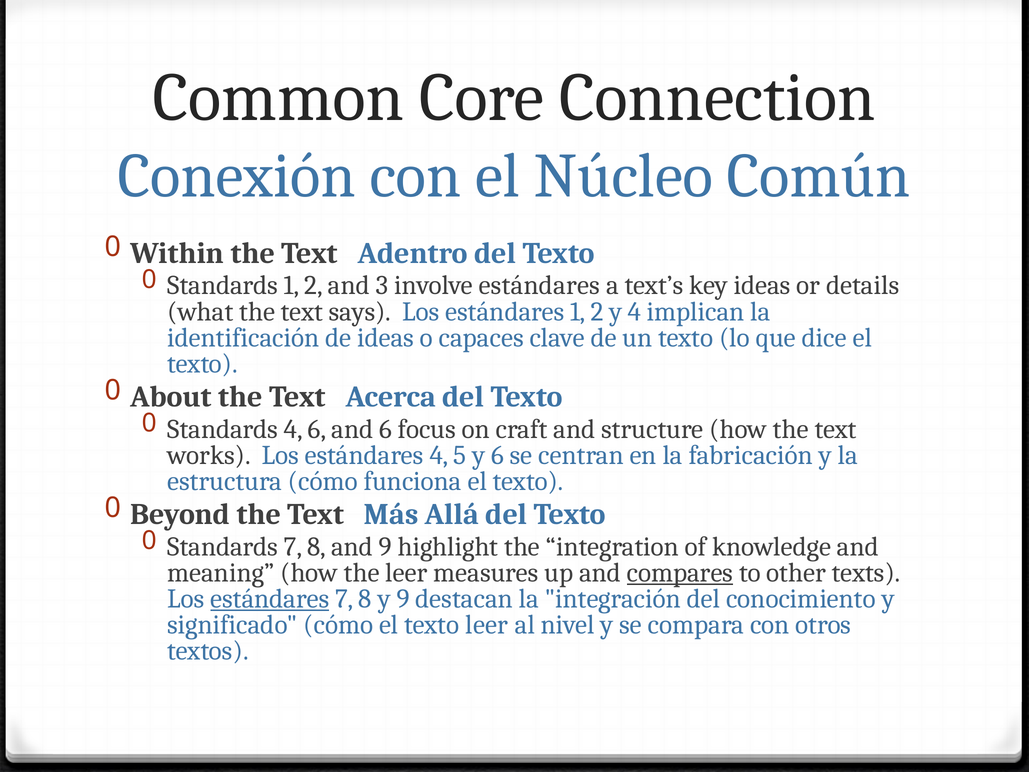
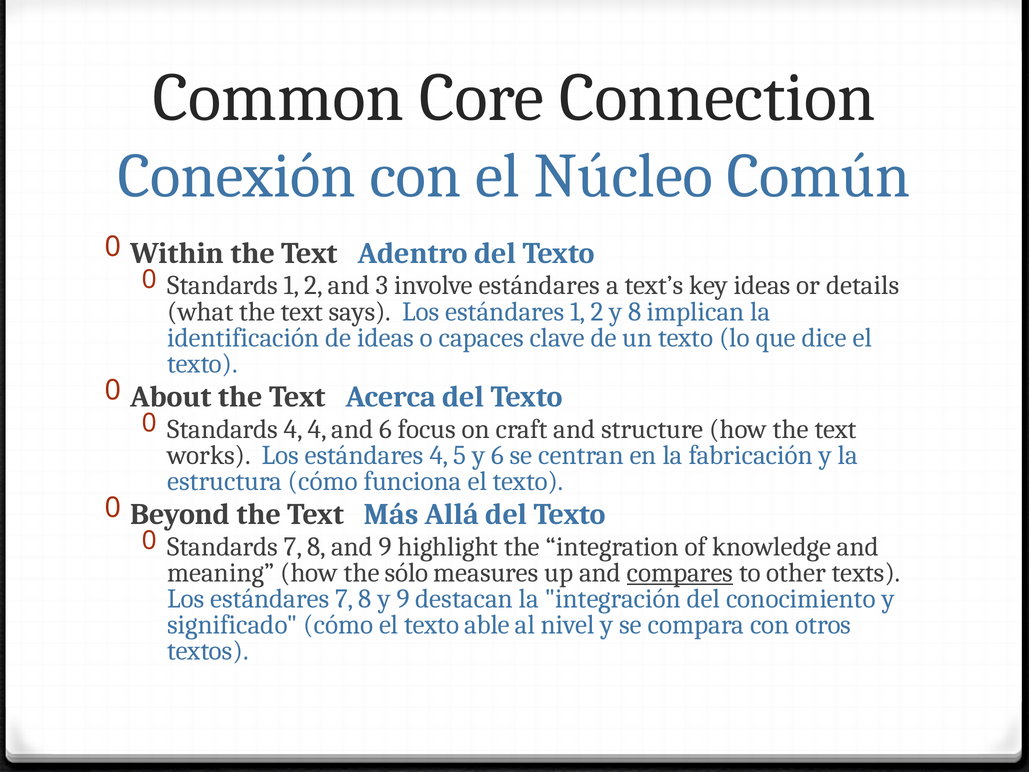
y 4: 4 -> 8 (635, 311)
4 6: 6 -> 4 (317, 429)
the leer: leer -> sólo (407, 572)
estándares underline: present -> none (270, 598)
texto leer: leer -> able (487, 625)
